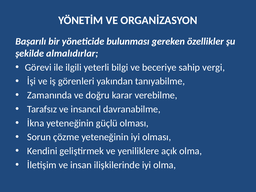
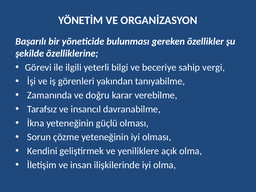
almalıdırlar: almalıdırlar -> özelliklerine (72, 53)
